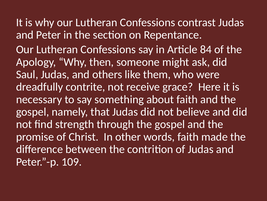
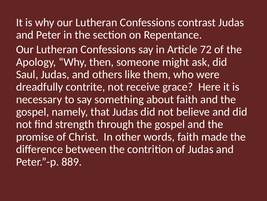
84: 84 -> 72 (206, 49)
109: 109 -> 889 (72, 161)
